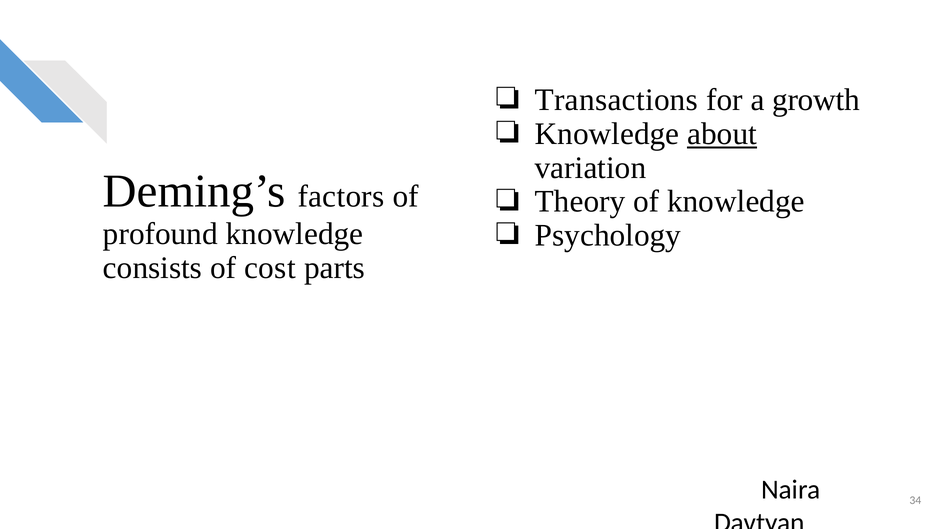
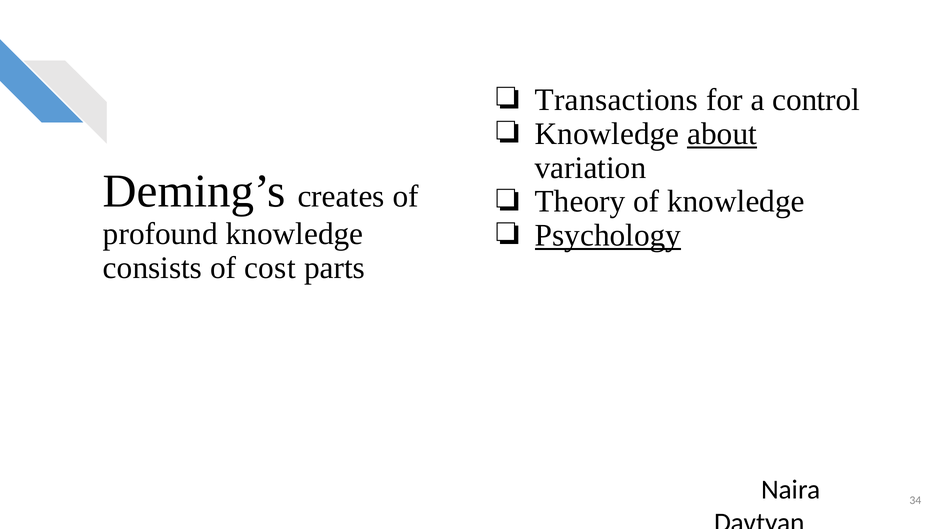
growth: growth -> control (816, 100)
factors: factors -> creates (341, 197)
Psychology underline: none -> present (608, 236)
